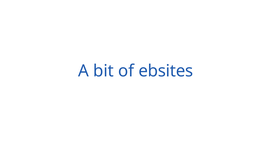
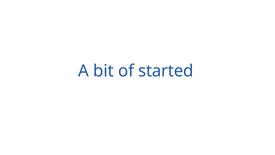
ebsites: ebsites -> started (166, 71)
